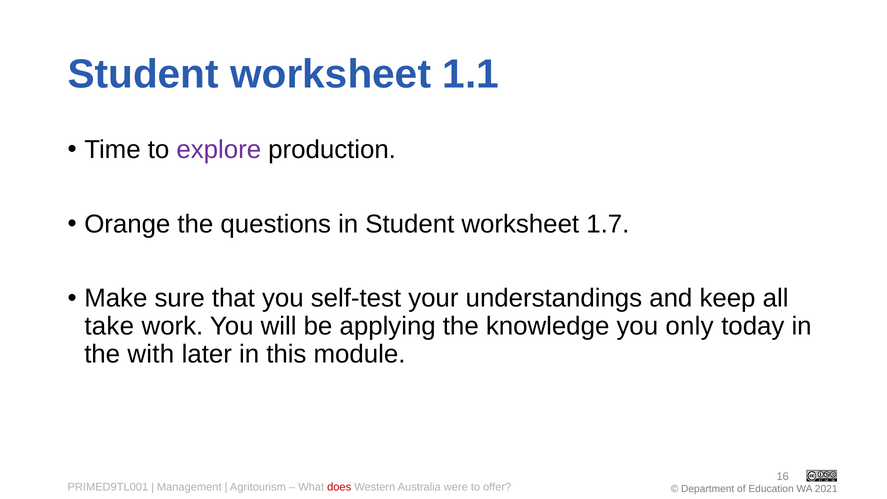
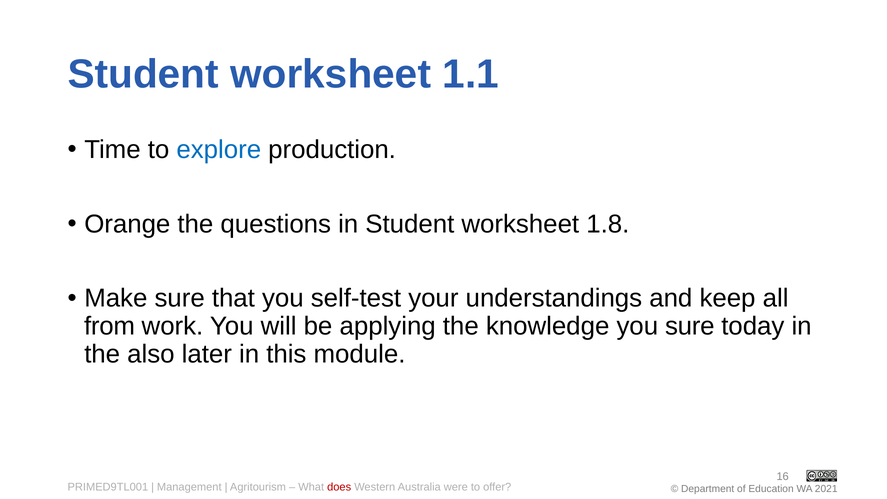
explore colour: purple -> blue (219, 150)
1.7: 1.7 -> 1.8 (608, 224)
take: take -> from (109, 326)
you only: only -> sure (690, 326)
with: with -> also (151, 354)
